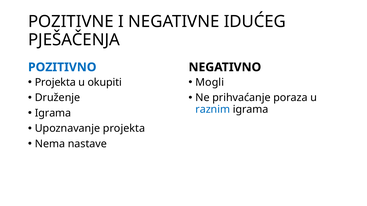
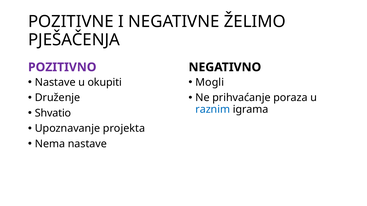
IDUĆEG: IDUĆEG -> ŽELIMO (255, 22)
POZITIVNO colour: blue -> purple (62, 67)
Projekta: Projekta -> Nastave (55, 83)
Igrama: Igrama -> Shvatio (53, 113)
